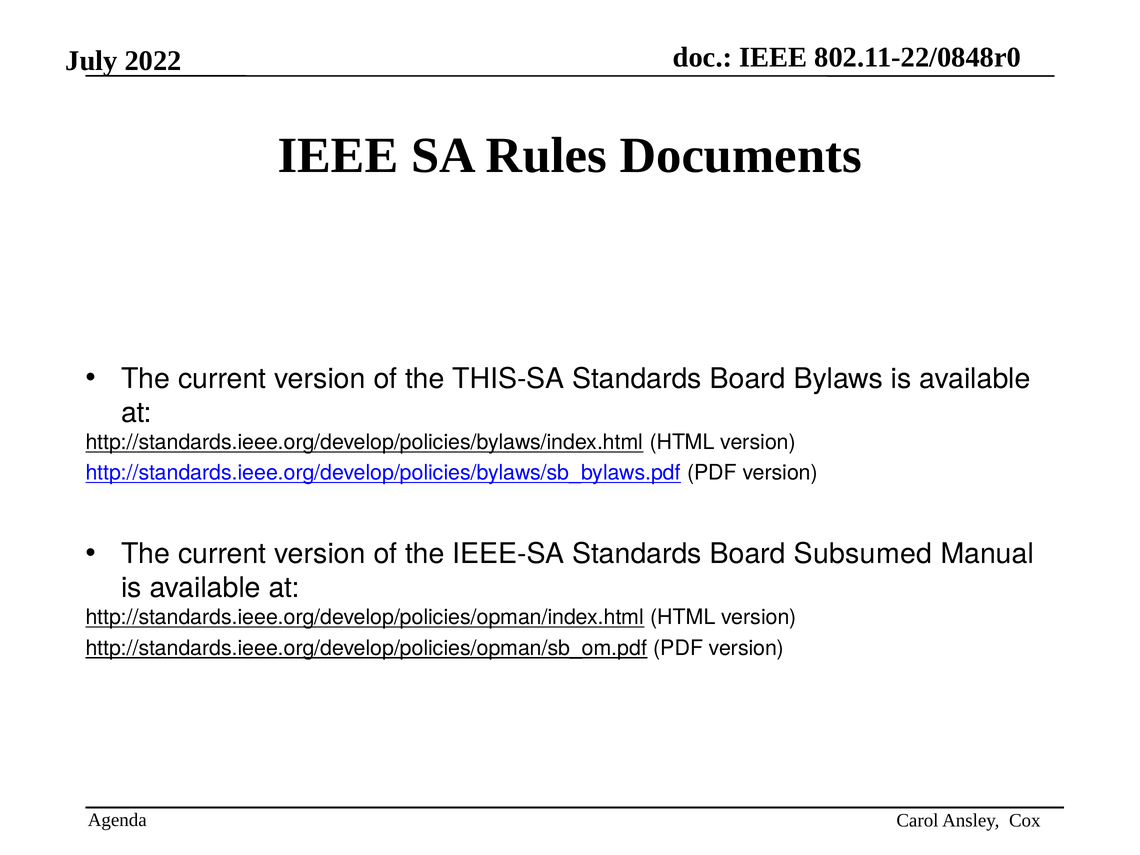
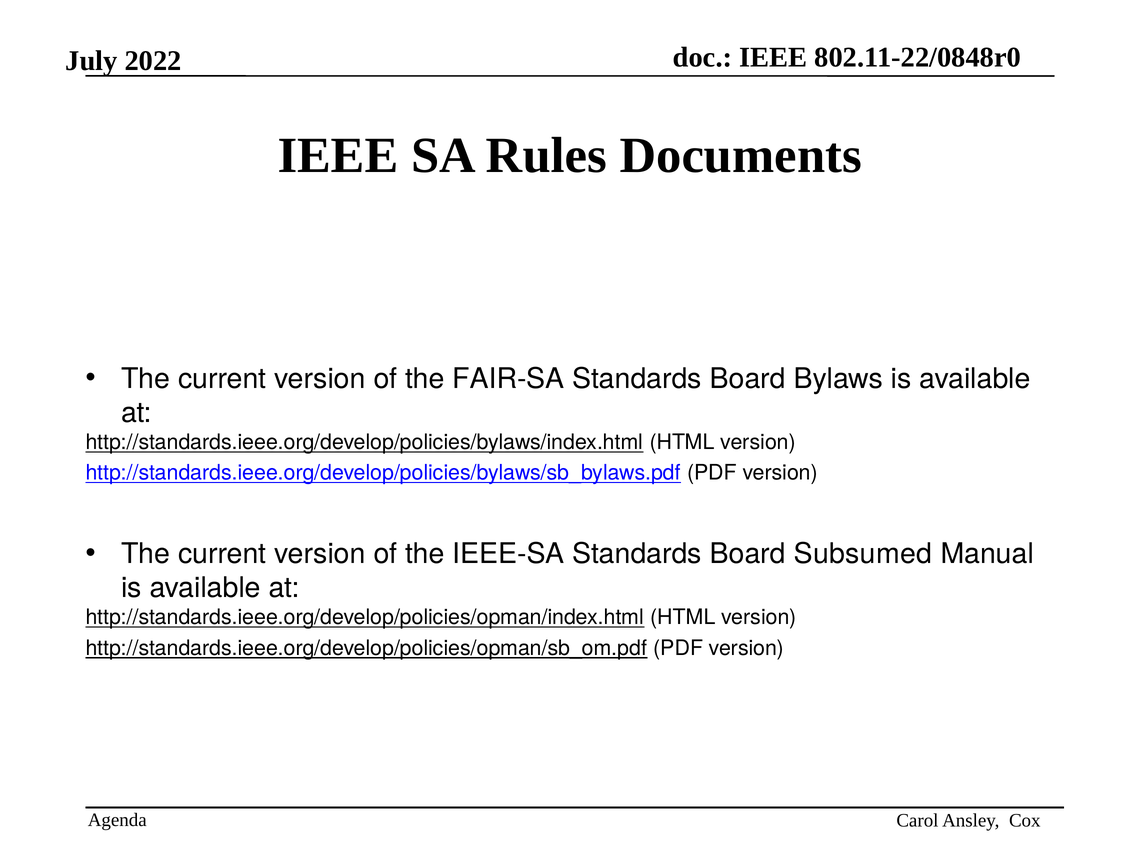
THIS-SA: THIS-SA -> FAIR-SA (508, 379)
